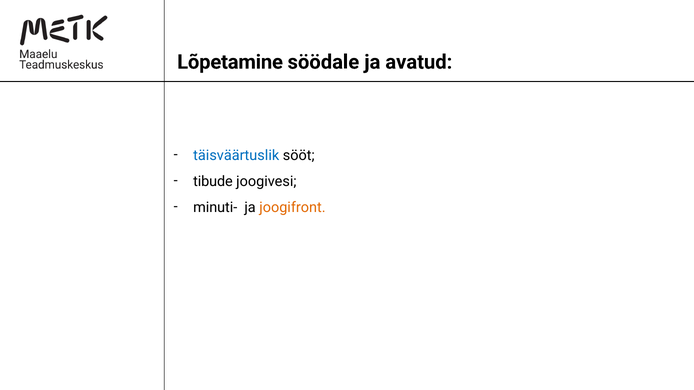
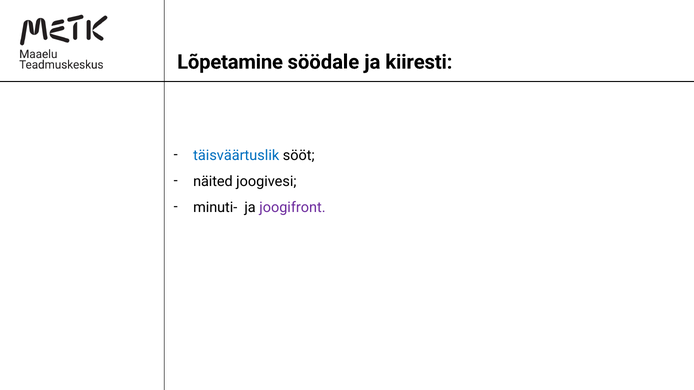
avatud: avatud -> kiiresti (419, 62)
tibude: tibude -> näited (213, 182)
joogifront colour: orange -> purple (292, 208)
